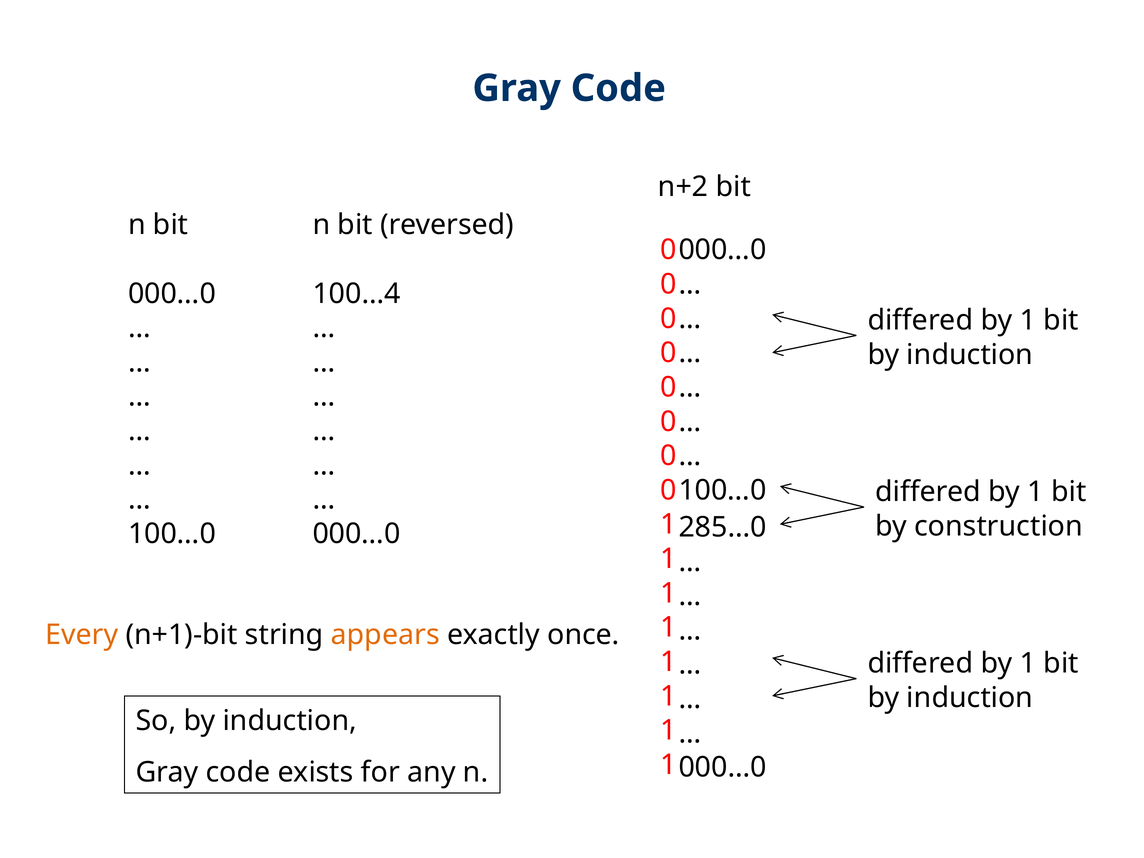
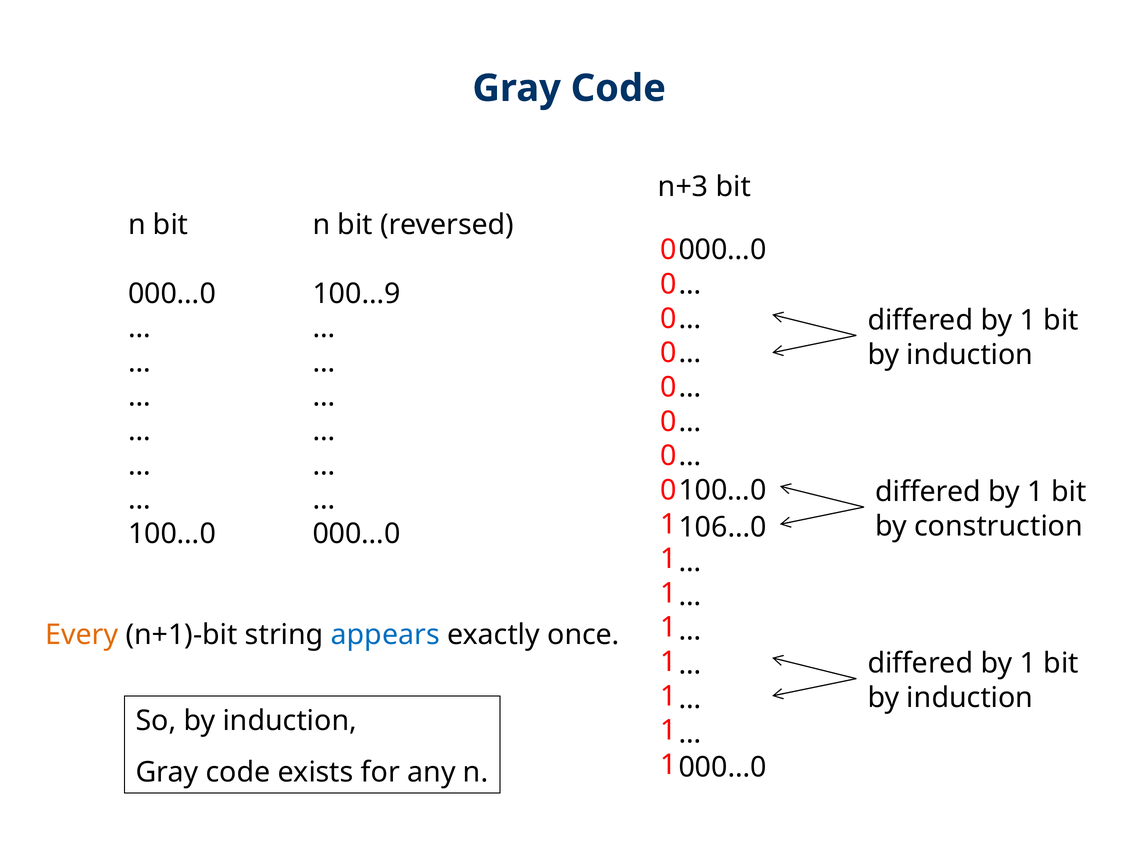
n+2: n+2 -> n+3 (683, 187)
100…4: 100…4 -> 100…9 (357, 294)
285…0: 285…0 -> 106…0 (723, 527)
appears colour: orange -> blue (385, 635)
